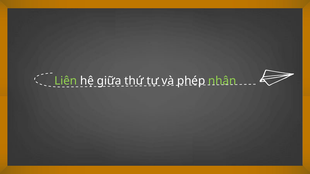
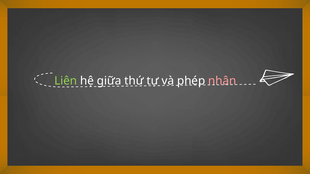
nhân colour: light green -> pink (222, 81)
